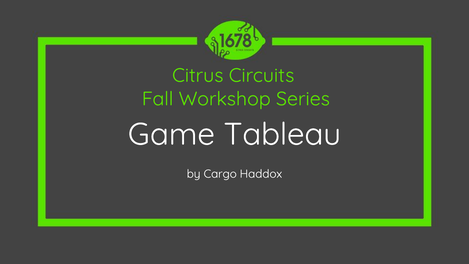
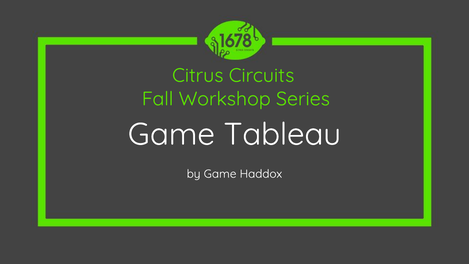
by Cargo: Cargo -> Game (220, 174)
